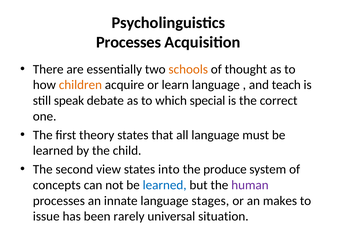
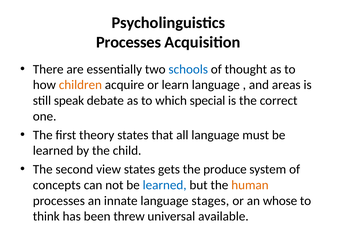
schools colour: orange -> blue (188, 69)
teach: teach -> areas (286, 85)
into: into -> gets (169, 170)
human colour: purple -> orange (250, 186)
makes: makes -> whose (280, 201)
issue: issue -> think (46, 217)
rarely: rarely -> threw (129, 217)
situation: situation -> available (223, 217)
